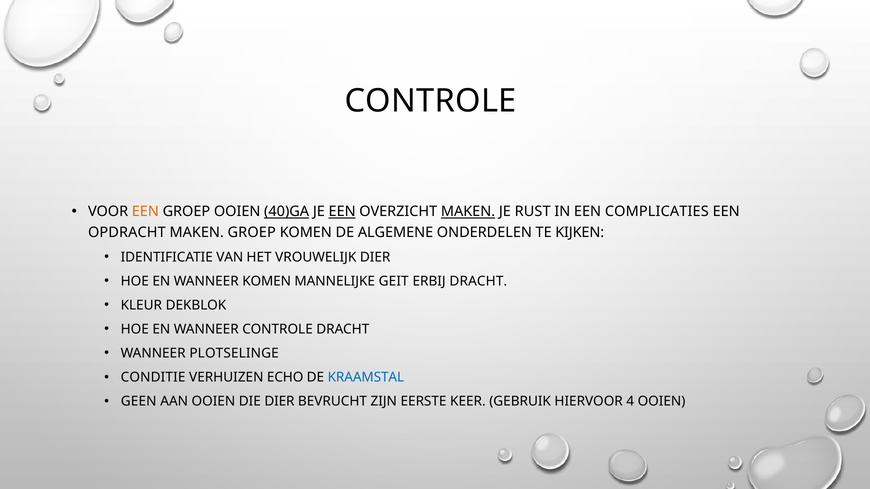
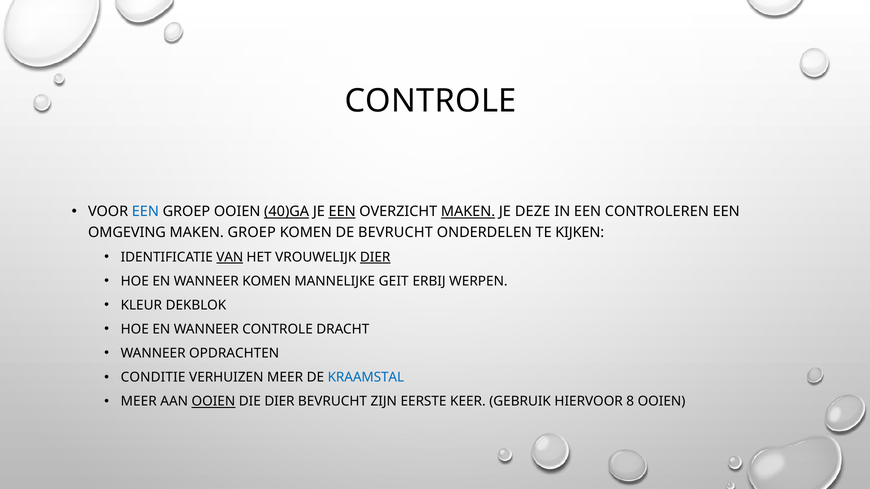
EEN colour: orange -> blue (145, 212)
RUST: RUST -> DEZE (533, 212)
COMPLICATIES: COMPLICATIES -> CONTROLEREN (657, 212)
OPDRACHT: OPDRACHT -> OMGEVING (127, 233)
DE ALGEMENE: ALGEMENE -> BEVRUCHT (395, 233)
VAN underline: none -> present (230, 257)
DIER underline: none -> present (375, 257)
ERBIJ DRACHT: DRACHT -> WERPEN (478, 281)
PLOTSELINGE: PLOTSELINGE -> OPDRACHTEN (234, 354)
VERHUIZEN ECHO: ECHO -> MEER (285, 378)
GEEN: GEEN -> MEER (139, 402)
OOIEN underline: none -> present (213, 402)
4: 4 -> 8 (630, 402)
